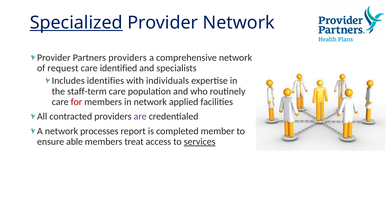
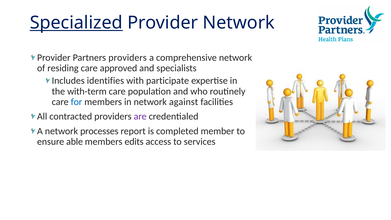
request: request -> residing (63, 68)
identified: identified -> approved (118, 68)
individuals: individuals -> participate (168, 81)
staff-term: staff-term -> with-term (87, 91)
for colour: red -> blue (77, 102)
applied: applied -> against (184, 102)
treat: treat -> edits (134, 142)
services underline: present -> none (200, 142)
